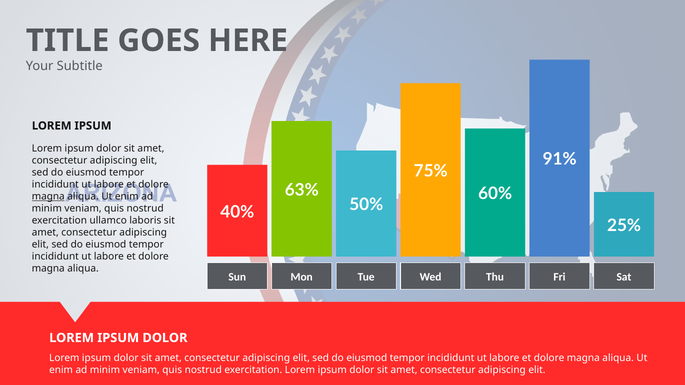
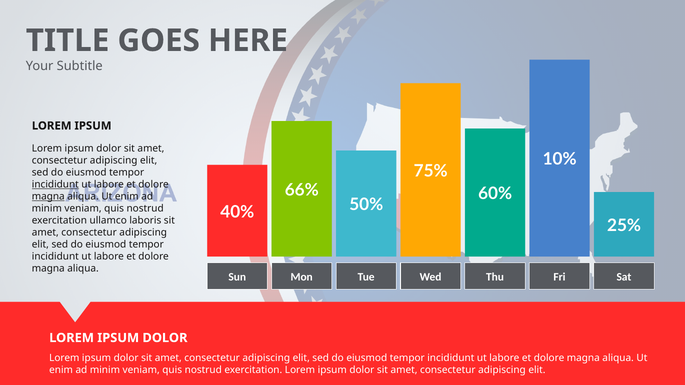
91%: 91% -> 10% (560, 159)
incididunt underline: none -> present (55, 185)
63%: 63% -> 66% (302, 190)
